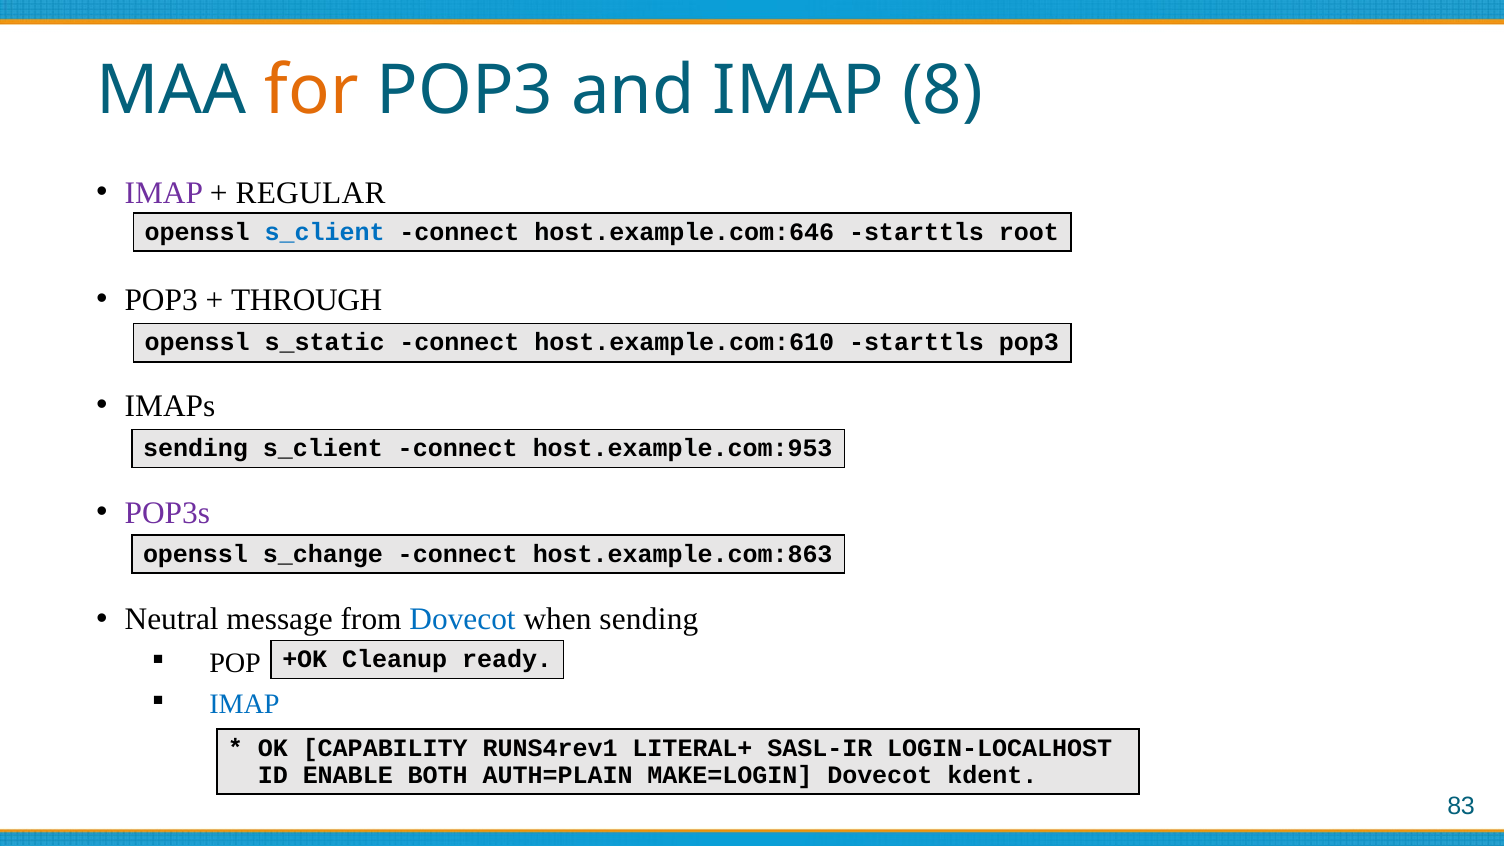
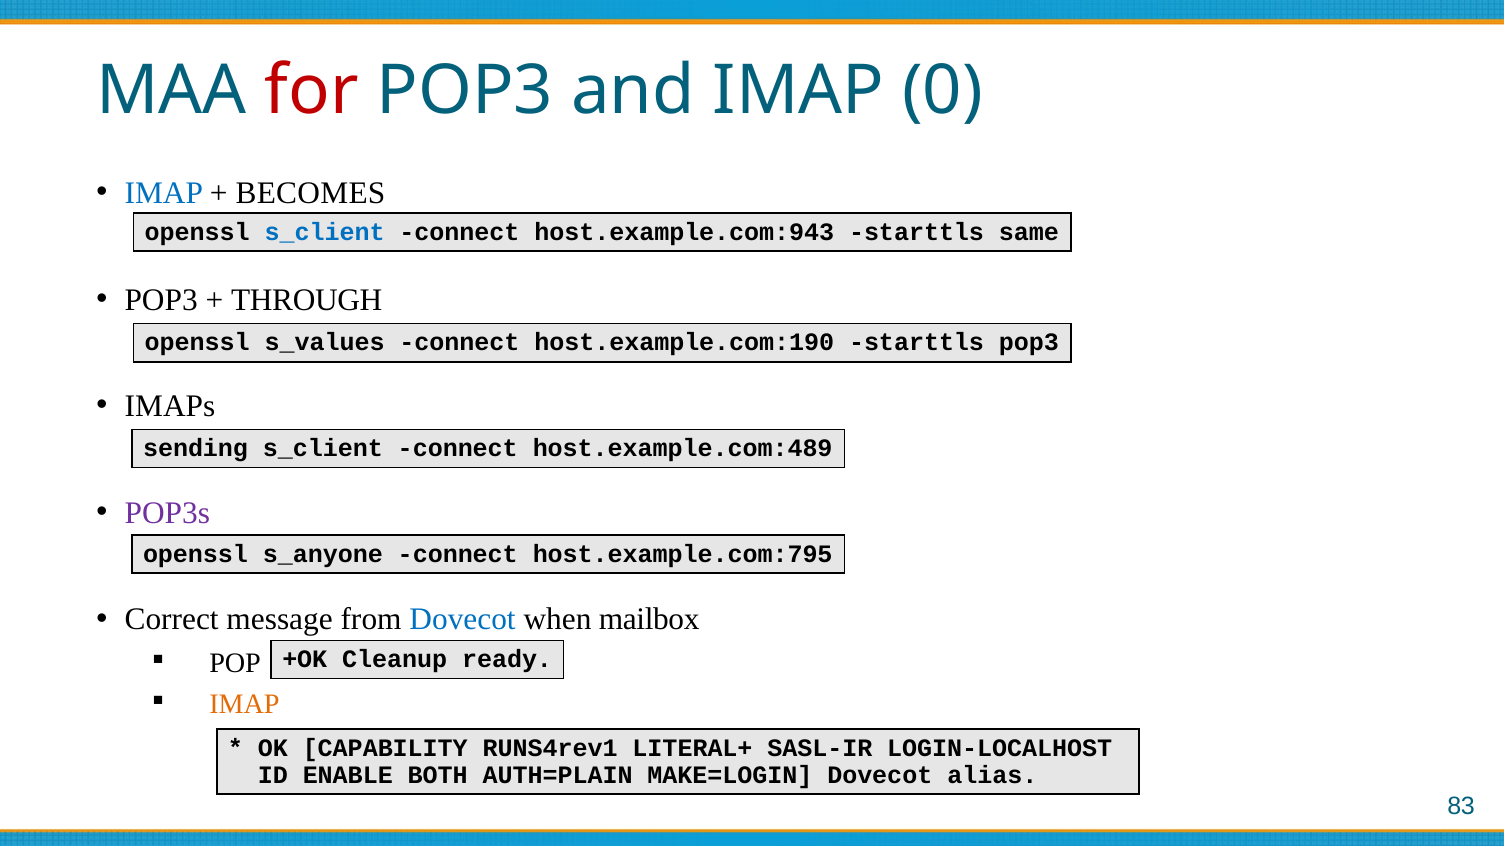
for colour: orange -> red (312, 91)
8: 8 -> 0 (943, 91)
IMAP colour: purple -> blue (164, 193)
REGULAR: REGULAR -> BECOMES (310, 193)
host.example.com:646: host.example.com:646 -> host.example.com:943 (684, 232)
root: root -> same (1029, 232)
s_static: s_static -> s_values (325, 343)
host.example.com:610: host.example.com:610 -> host.example.com:190 (684, 343)
host.example.com:953: host.example.com:953 -> host.example.com:489 (683, 448)
s_change: s_change -> s_anyone (323, 554)
host.example.com:863: host.example.com:863 -> host.example.com:795 (683, 554)
Neutral: Neutral -> Correct (172, 620)
when sending: sending -> mailbox (649, 620)
IMAP colour: blue -> orange (244, 705)
kdent: kdent -> alias (992, 775)
